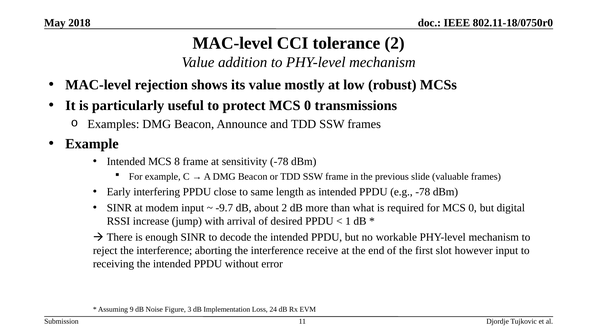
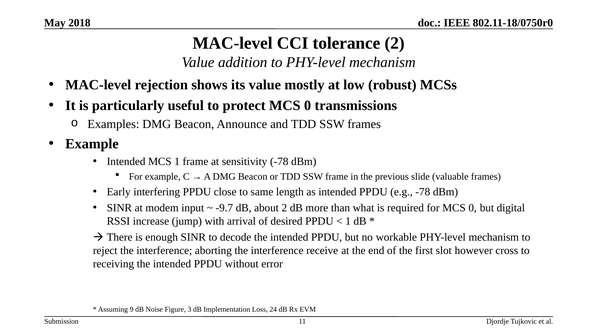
MCS 8: 8 -> 1 (177, 161)
however input: input -> cross (507, 250)
